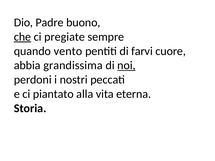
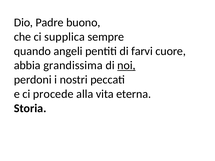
che underline: present -> none (22, 37)
pregiate: pregiate -> supplica (65, 37)
vento: vento -> angeli (68, 51)
piantato: piantato -> procede (53, 94)
